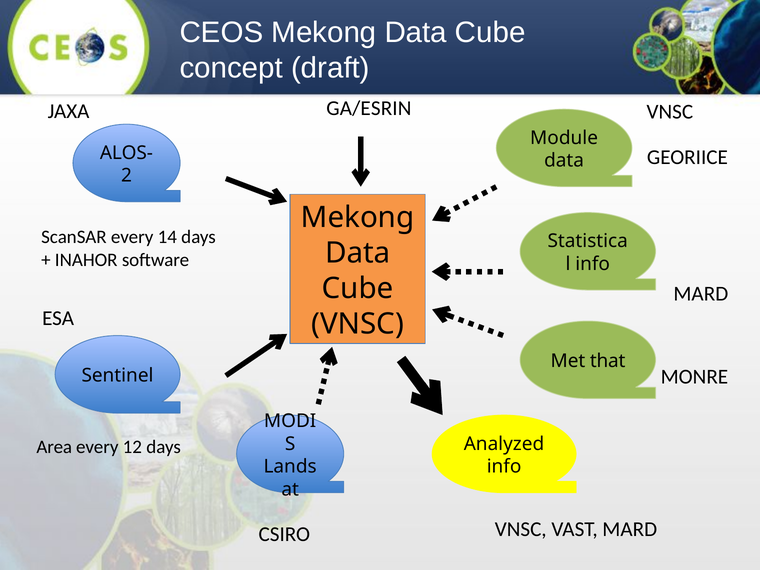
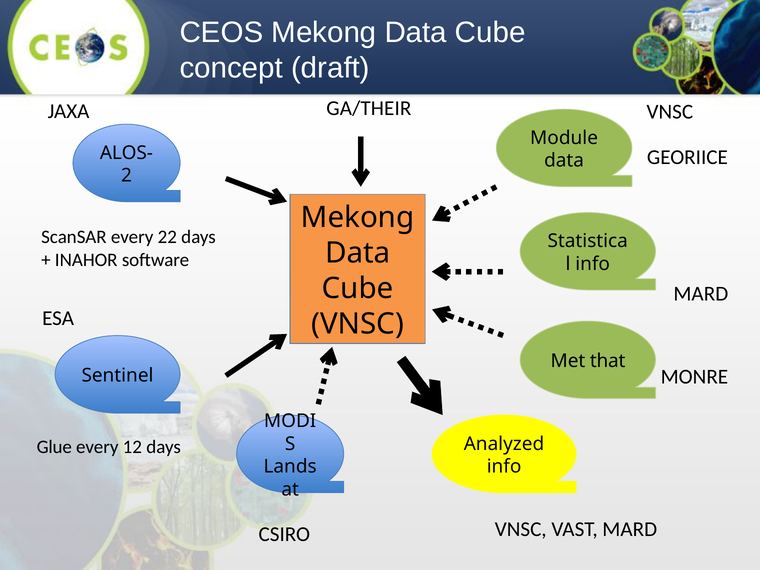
GA/ESRIN: GA/ESRIN -> GA/THEIR (369, 109)
14: 14 -> 22 (167, 237)
Area: Area -> Glue (54, 447)
